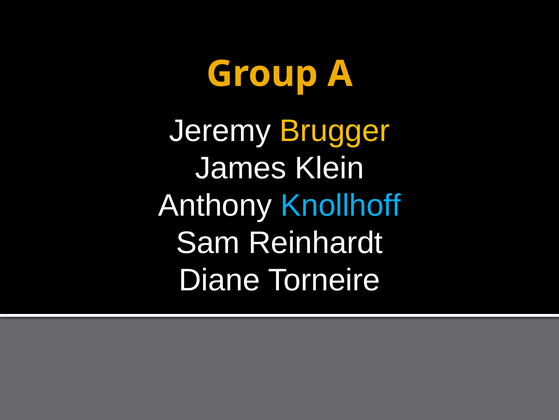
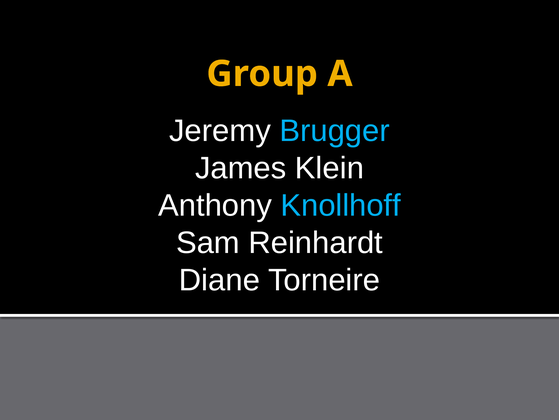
Brugger colour: yellow -> light blue (335, 131)
